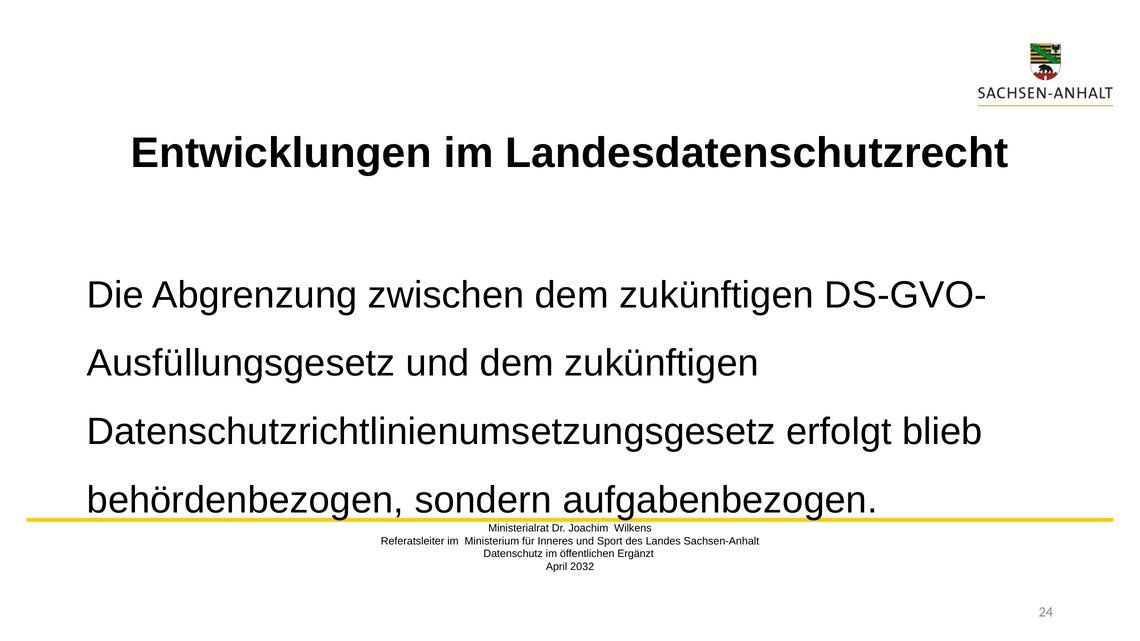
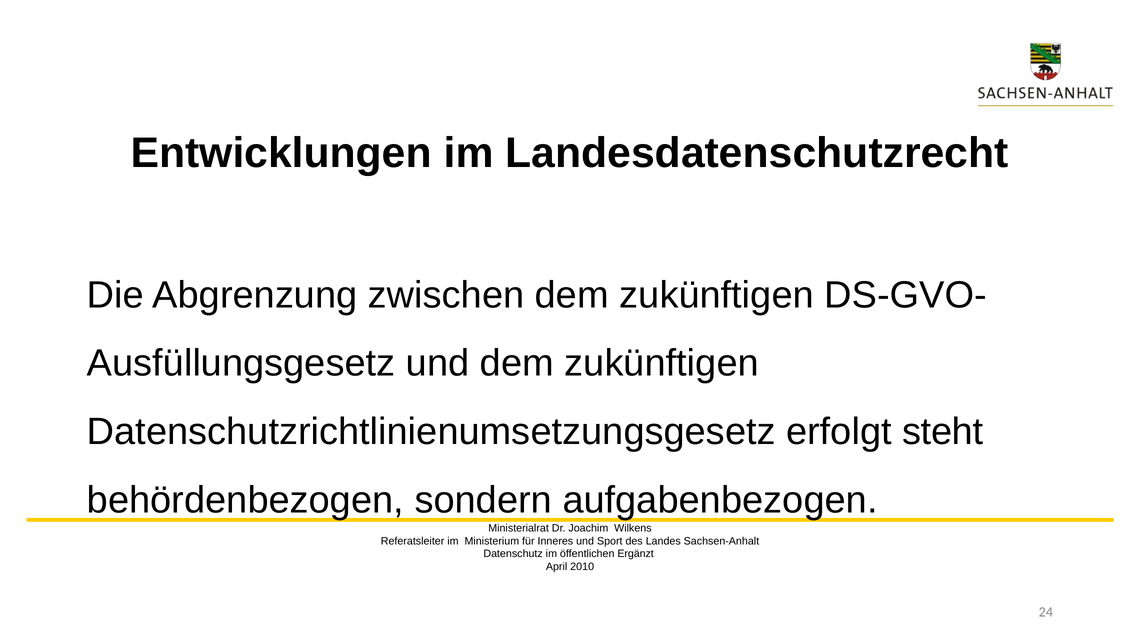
blieb: blieb -> steht (943, 432)
2032: 2032 -> 2010 (582, 567)
